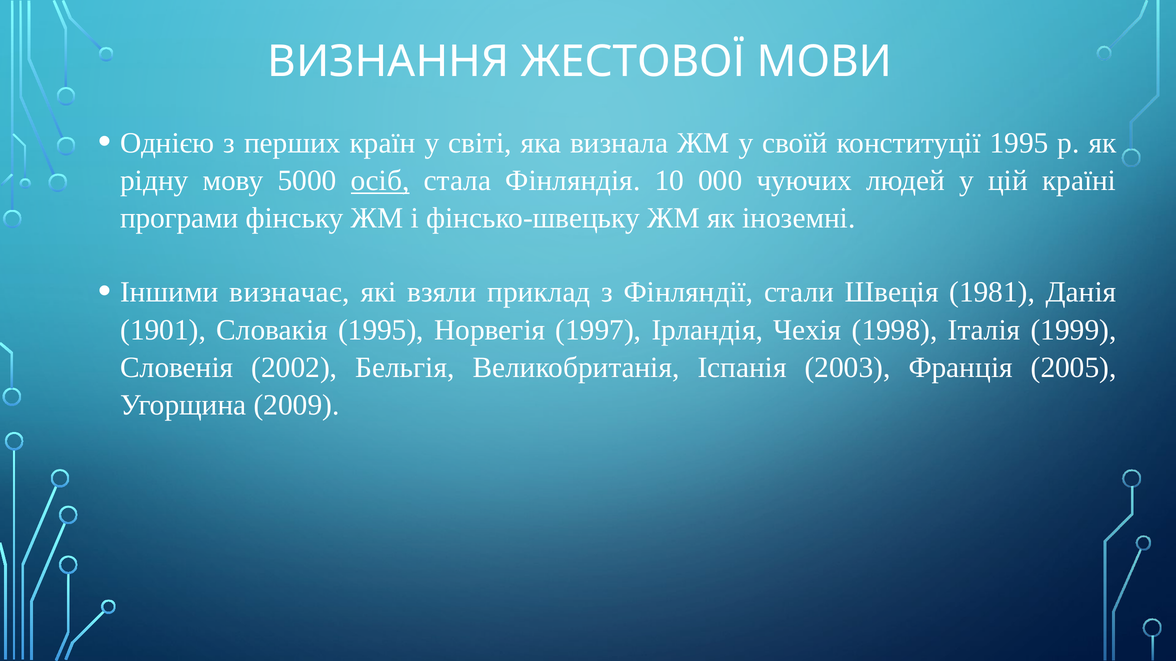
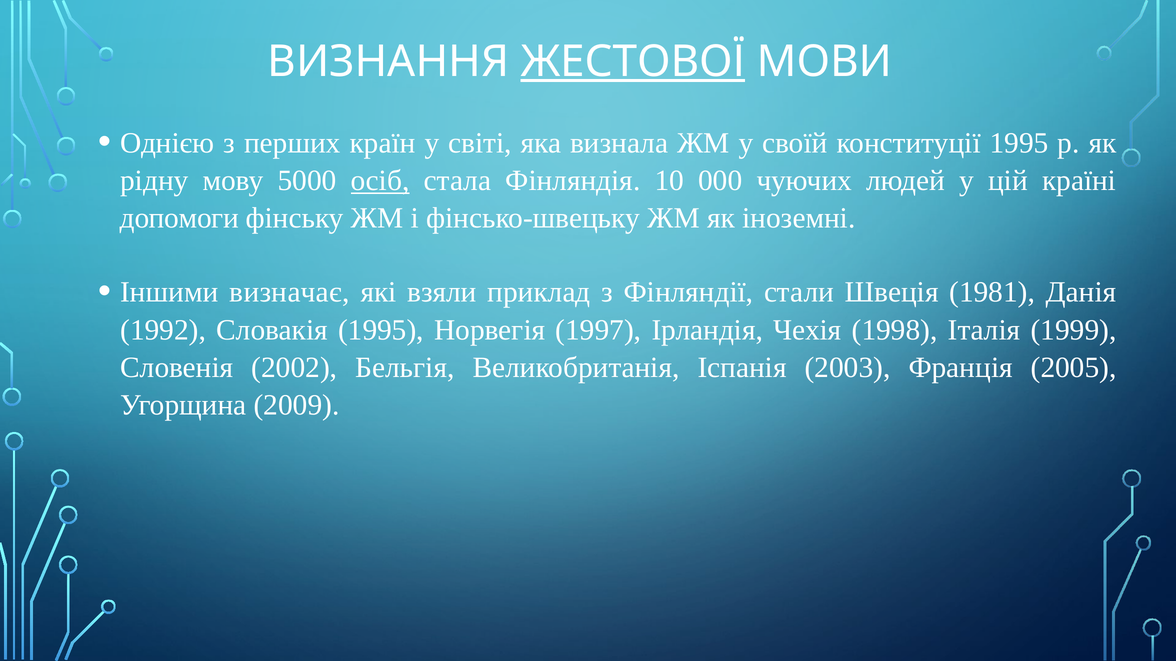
ЖЕСТОВОЇ underline: none -> present (633, 62)
програми: програми -> допомоги (179, 218)
1901: 1901 -> 1992 (163, 330)
